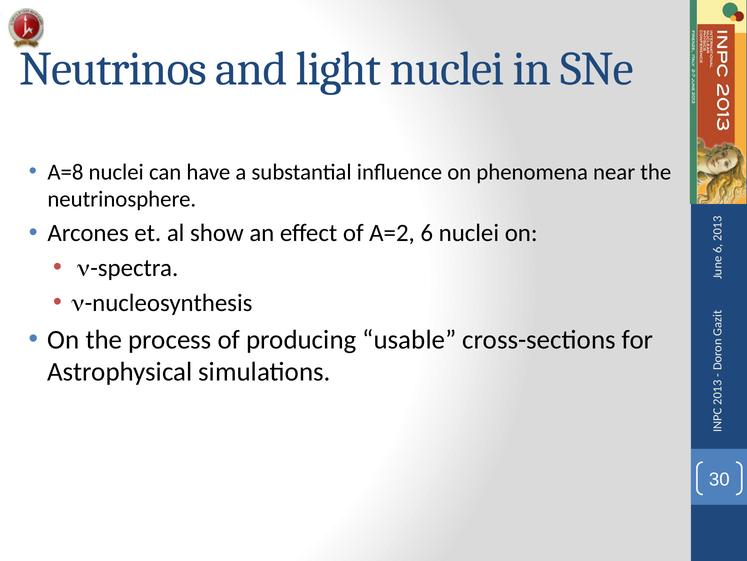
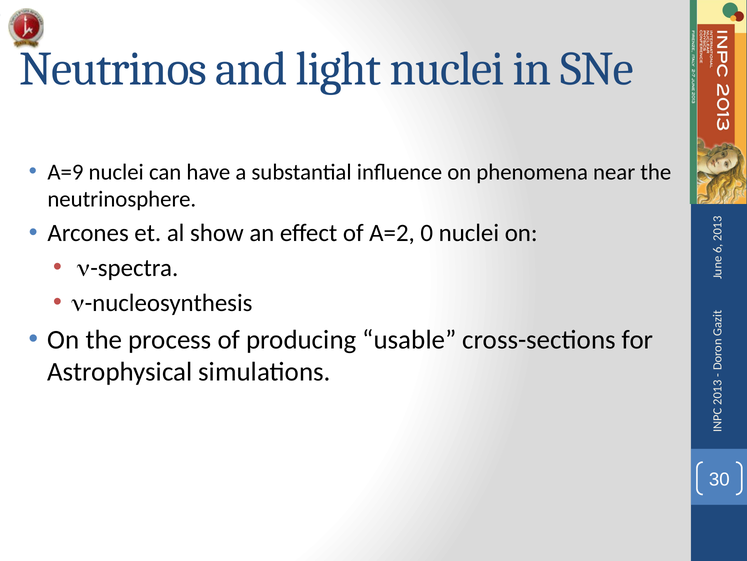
A=8: A=8 -> A=9 (65, 172)
A=2 6: 6 -> 0 (427, 233)
